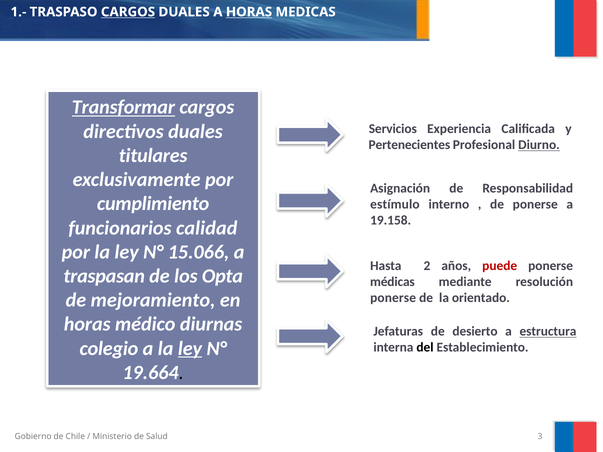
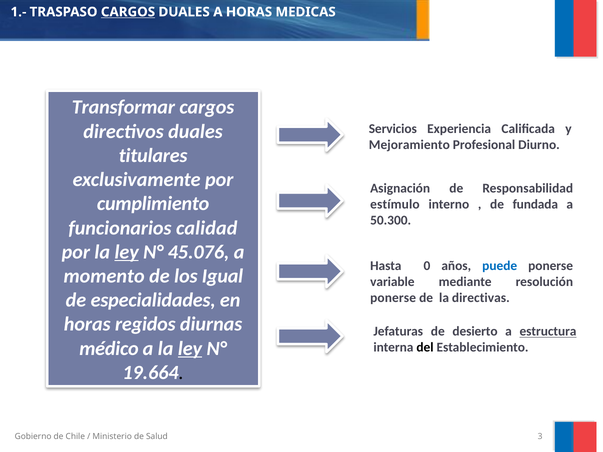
HORAS underline: present -> none (249, 12)
Transformar underline: present -> none (123, 107)
Pertenecientes: Pertenecientes -> Mejoramiento (409, 145)
Diurno underline: present -> none (539, 145)
de ponerse: ponerse -> fundada (535, 204)
19.158: 19.158 -> 50.300 (391, 220)
ley underline: none -> present (127, 252)
15.066: 15.066 -> 45.076 (199, 252)
2: 2 -> 0 (427, 266)
puede colour: red -> blue (500, 266)
traspasan: traspasan -> momento (104, 276)
Opta: Opta -> Igual (222, 276)
médicas: médicas -> variable (392, 282)
mejoramiento: mejoramiento -> especialidades (153, 300)
orientado: orientado -> directivas (481, 298)
médico: médico -> regidos (145, 324)
colegio: colegio -> médico (109, 349)
